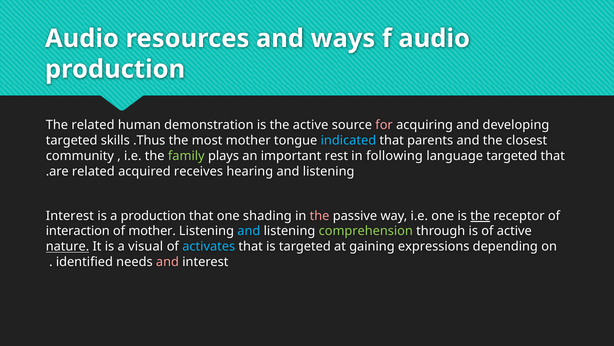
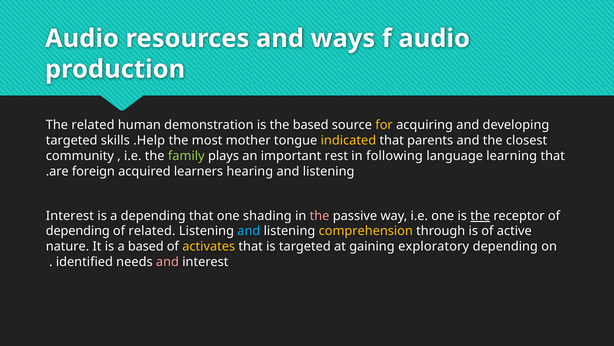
the active: active -> based (311, 125)
for colour: pink -> yellow (384, 125)
.Thus: .Thus -> .Help (149, 140)
indicated colour: light blue -> yellow (348, 140)
language targeted: targeted -> learning (512, 156)
are related: related -> foreign (93, 171)
receives: receives -> learners (199, 171)
a production: production -> depending (153, 215)
interaction: interaction -> depending (78, 231)
of mother: mother -> related (152, 231)
comprehension colour: light green -> yellow (366, 231)
nature underline: present -> none (68, 246)
a visual: visual -> based (146, 246)
activates colour: light blue -> yellow (209, 246)
expressions: expressions -> exploratory (434, 246)
